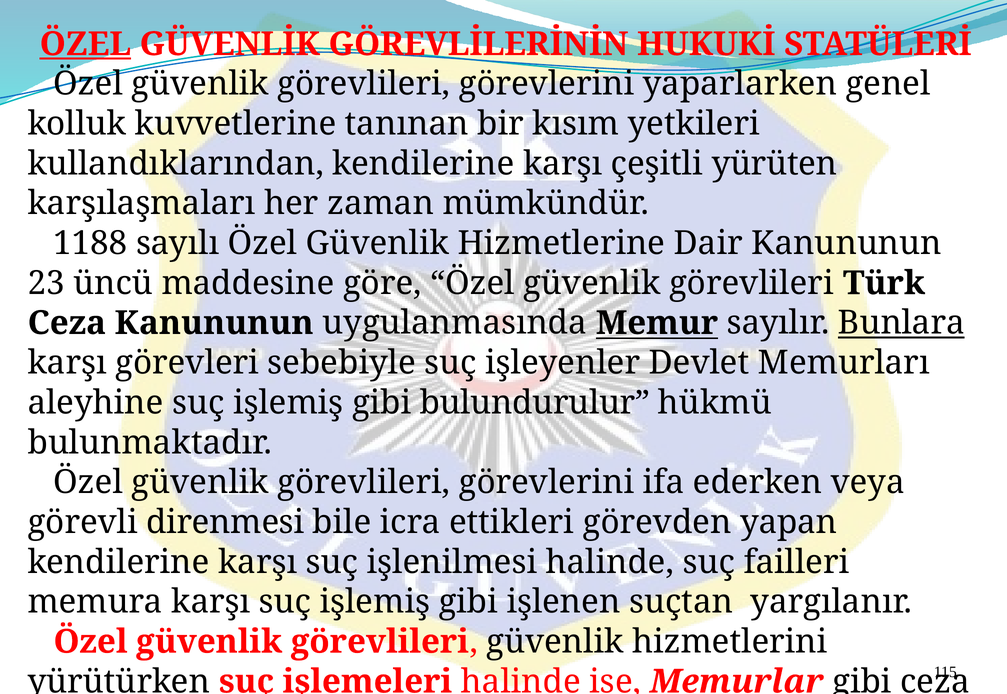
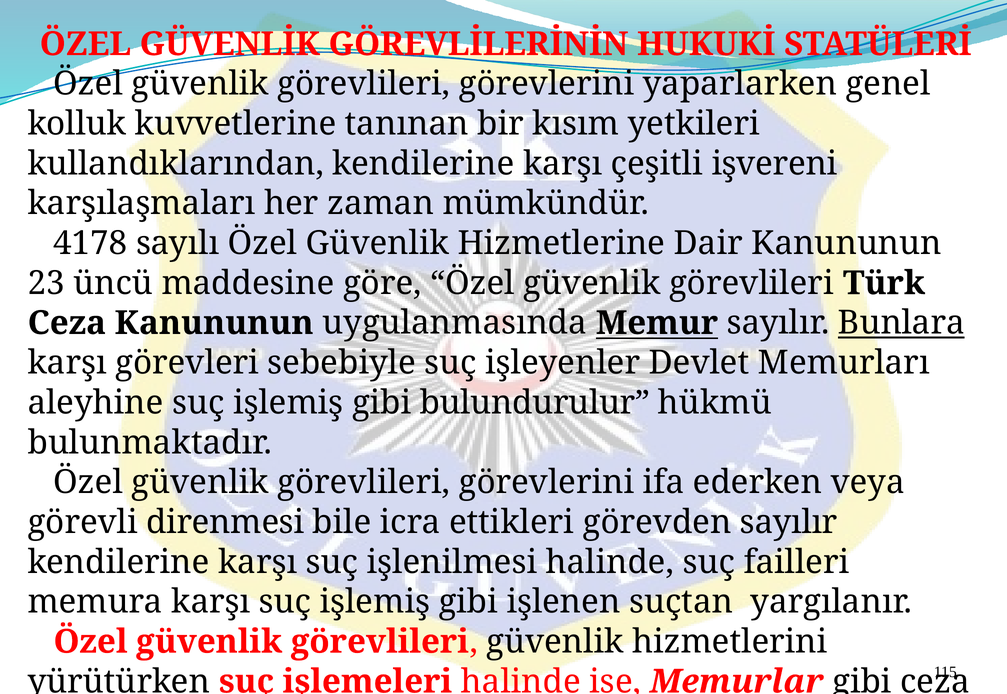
ÖZEL underline: present -> none (85, 44)
yürüten: yürüten -> işvereni (774, 164)
1188: 1188 -> 4178 (90, 243)
görevden yapan: yapan -> sayılır (789, 522)
